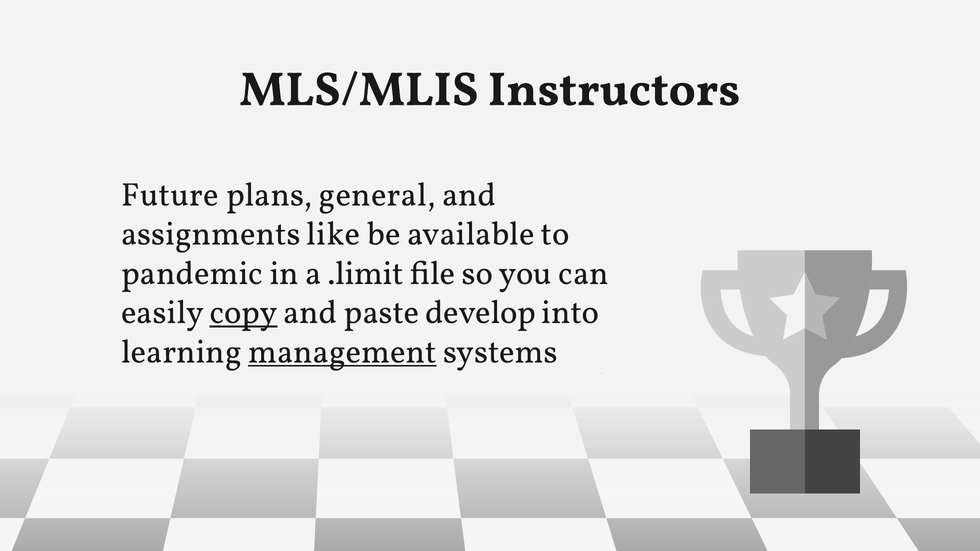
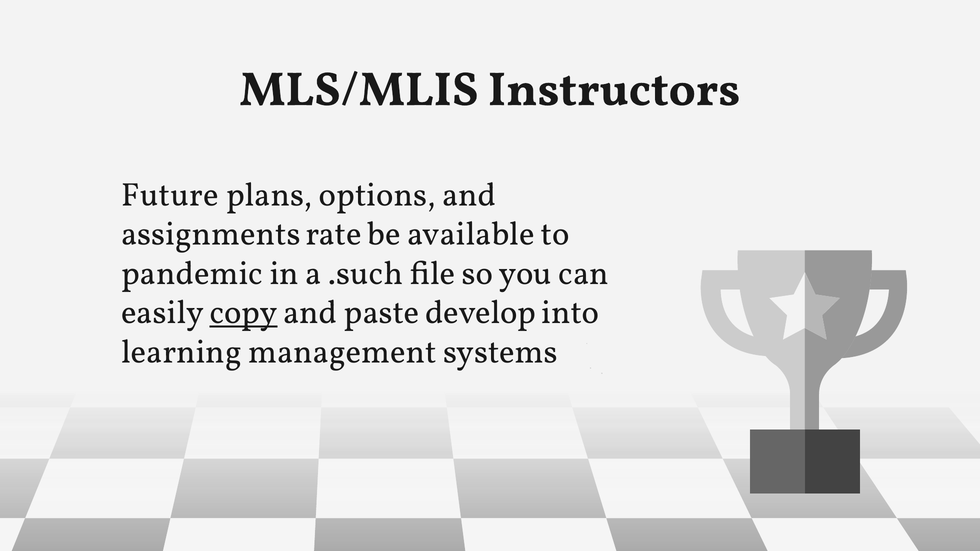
general: general -> options (377, 195)
like: like -> rate (334, 234)
.limit: .limit -> .such (366, 273)
management underline: present -> none (342, 352)
